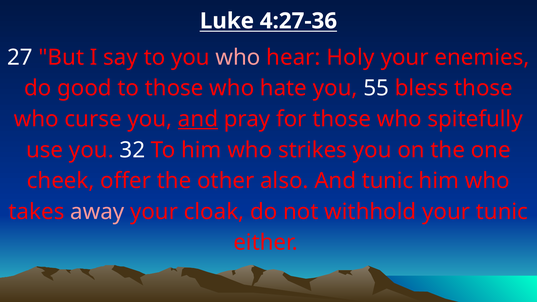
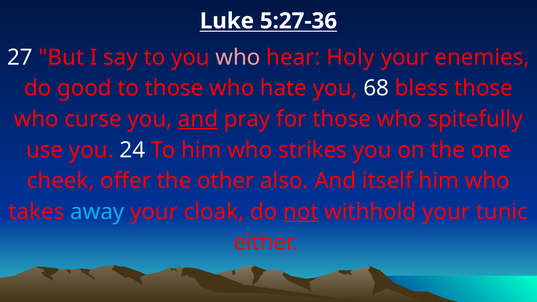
4:27-36: 4:27-36 -> 5:27-36 (298, 21)
55: 55 -> 68 (376, 88)
32: 32 -> 24 (132, 150)
And tunic: tunic -> itself (387, 181)
away colour: pink -> light blue (97, 212)
not underline: none -> present (301, 212)
